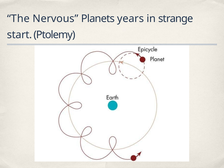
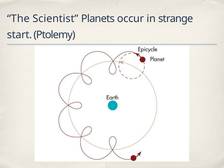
Nervous: Nervous -> Scientist (55, 19)
years: years -> occur (131, 19)
